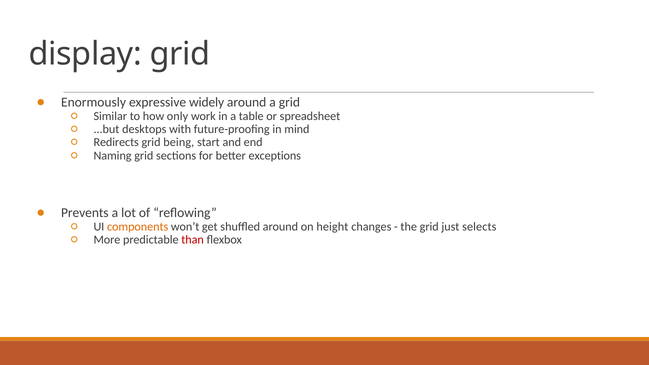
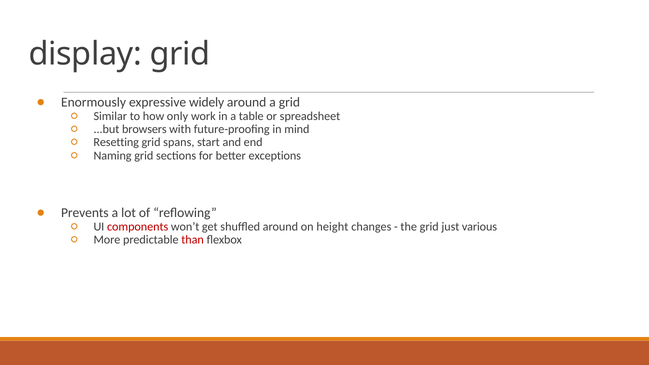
desktops: desktops -> browsers (144, 129)
Redirects: Redirects -> Resetting (116, 142)
being: being -> spans (179, 142)
components colour: orange -> red (138, 227)
selects: selects -> various (479, 227)
